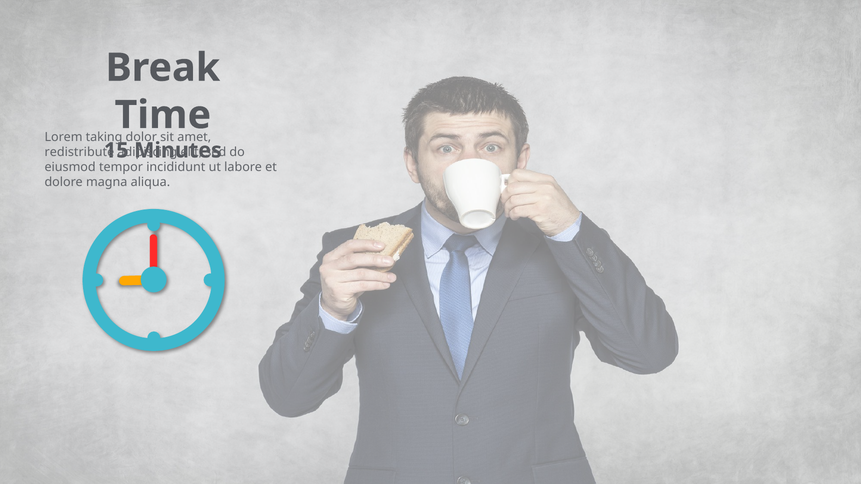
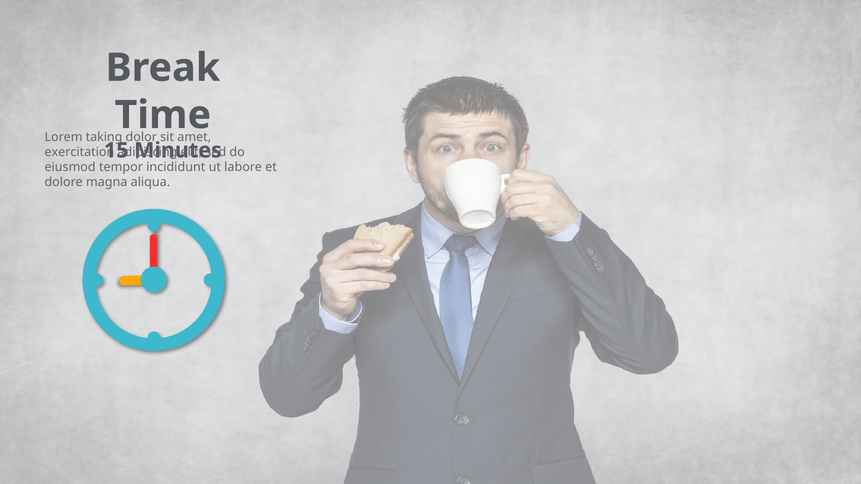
redistribute: redistribute -> exercitation (79, 152)
